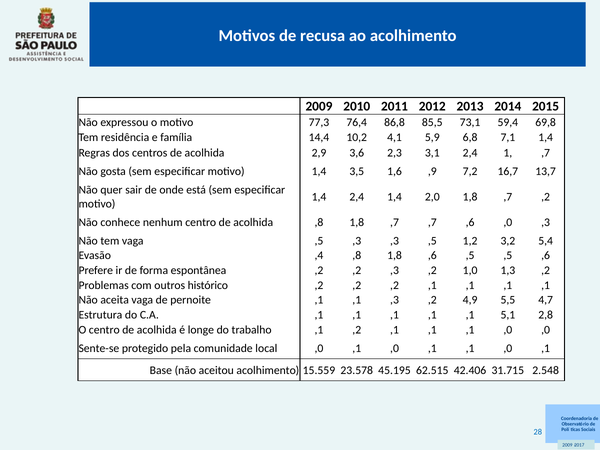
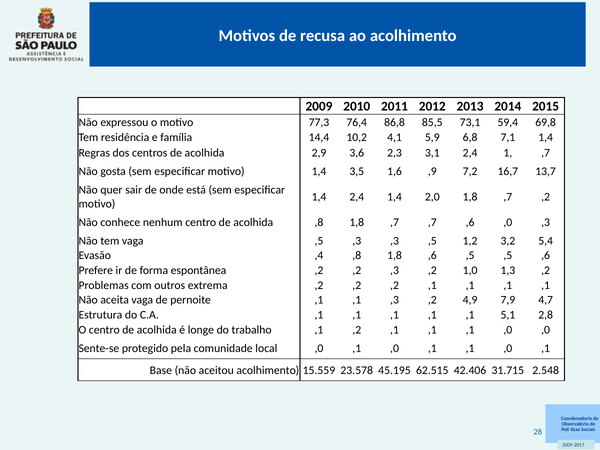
histórico: histórico -> extrema (208, 285)
5,5: 5,5 -> 7,9 (508, 300)
